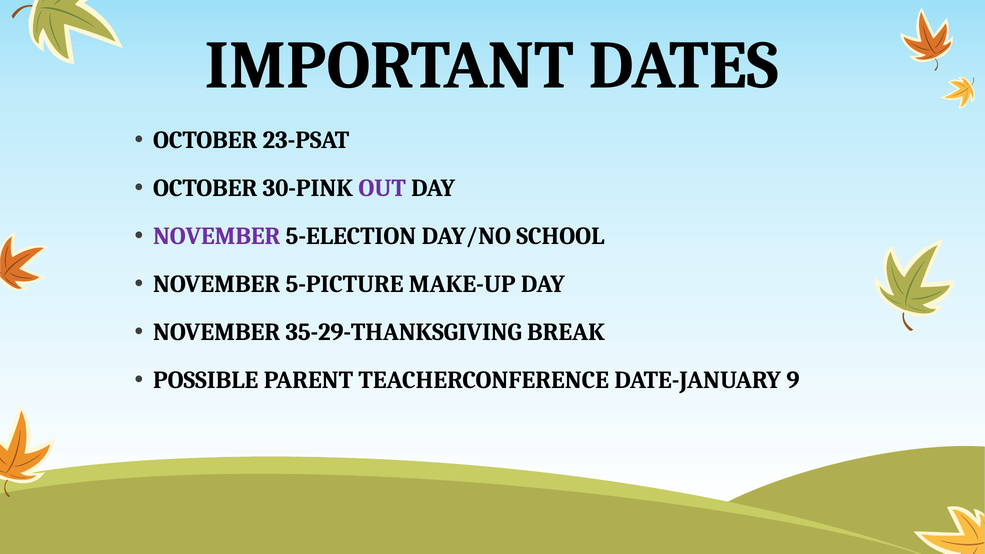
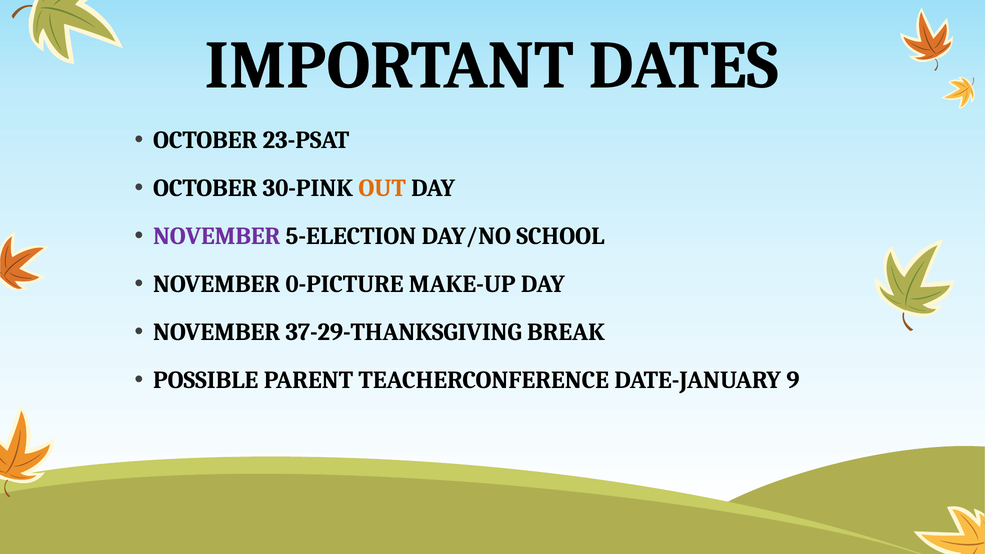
OUT colour: purple -> orange (382, 188)
5-PICTURE: 5-PICTURE -> 0-PICTURE (345, 284)
35-29-THANKSGIVING: 35-29-THANKSGIVING -> 37-29-THANKSGIVING (404, 332)
